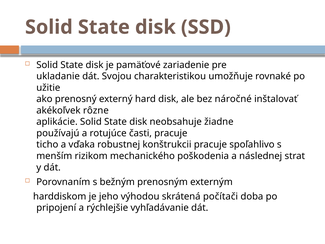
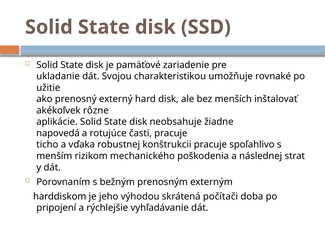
náročné: náročné -> menších (233, 99)
používajú: používajú -> napovedá (58, 133)
